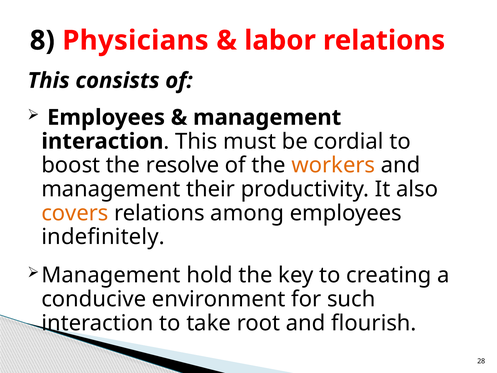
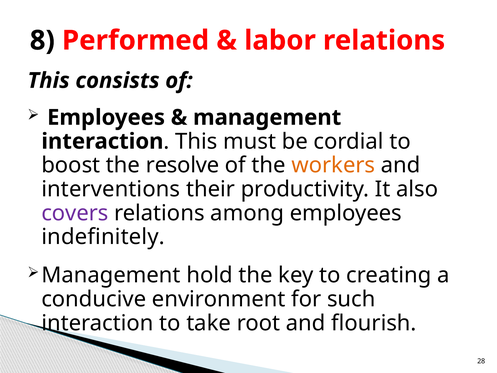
Physicians: Physicians -> Performed (136, 40)
management: management -> interventions (111, 189)
covers colour: orange -> purple (75, 213)
